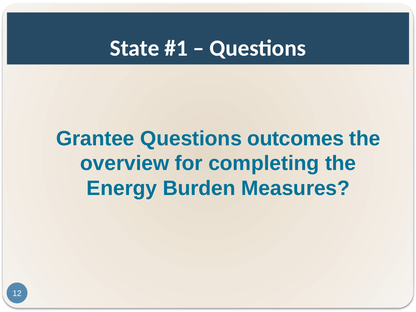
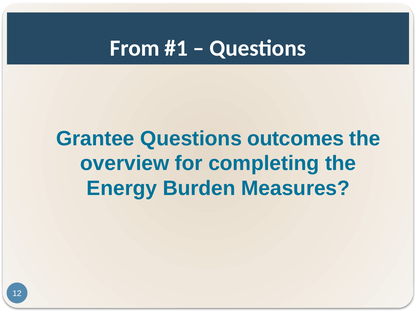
State: State -> From (135, 48)
